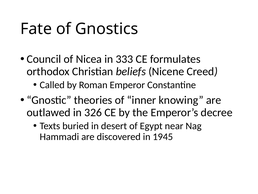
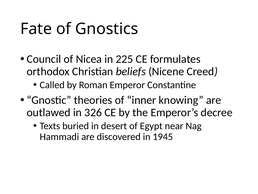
333: 333 -> 225 (124, 59)
